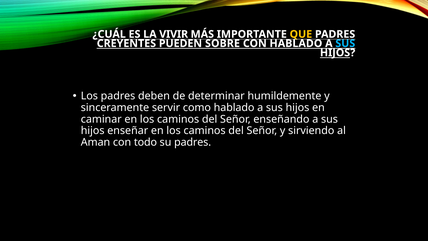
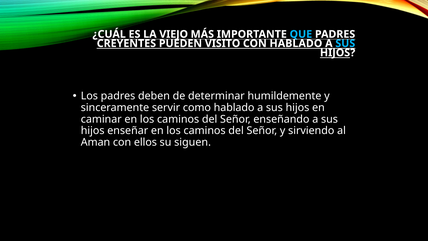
VIVIR: VIVIR -> VIEJO (174, 34)
QUE colour: yellow -> light blue (301, 34)
SOBRE: SOBRE -> VISITO (223, 43)
todo: todo -> ellos (145, 142)
su padres: padres -> siguen (193, 142)
